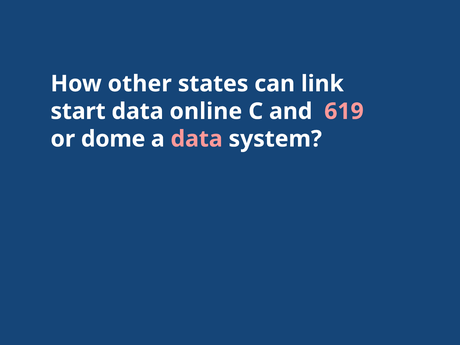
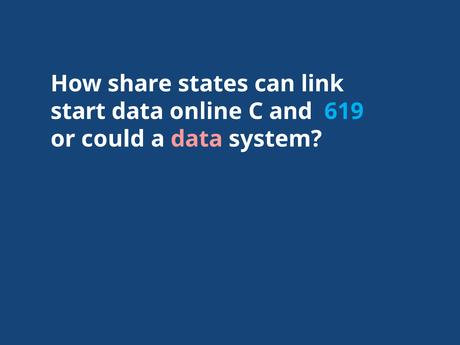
other: other -> share (140, 84)
619 colour: pink -> light blue (344, 111)
dome: dome -> could (113, 139)
